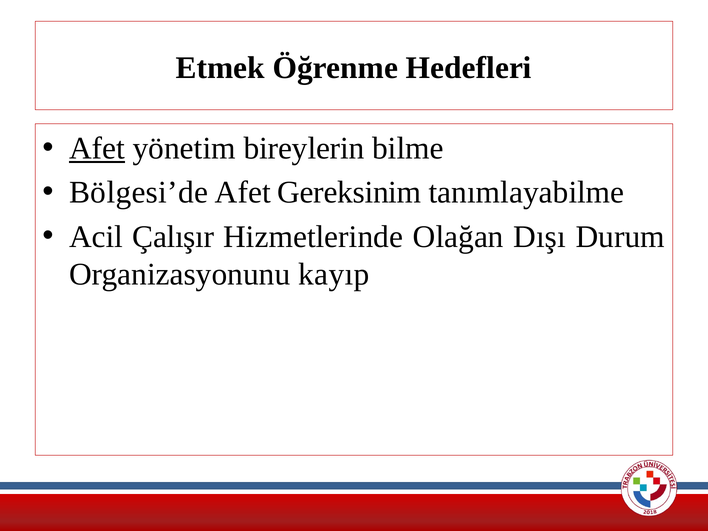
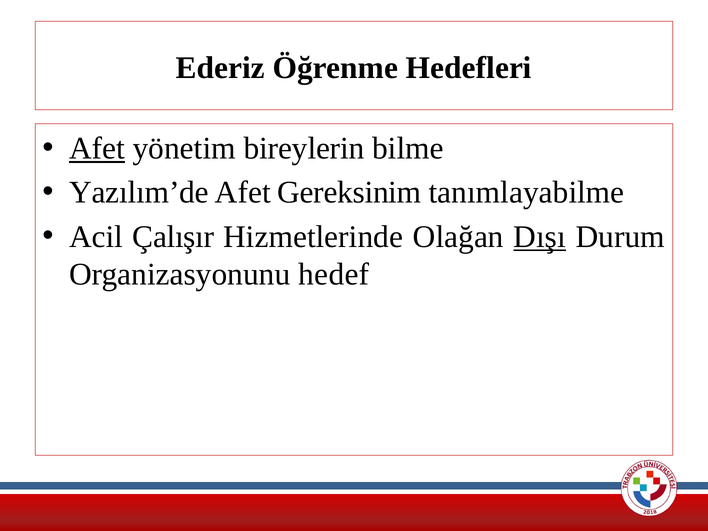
Etmek: Etmek -> Ederiz (220, 68)
Bölgesi’de: Bölgesi’de -> Yazılım’de (139, 193)
Dışı underline: none -> present (540, 237)
kayıp: kayıp -> hedef (334, 274)
